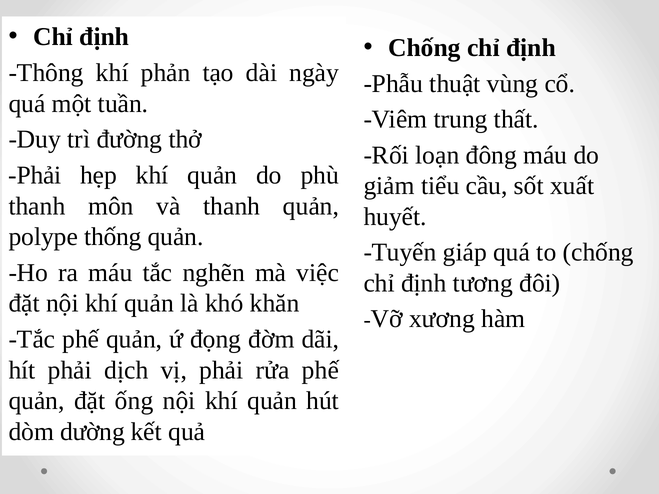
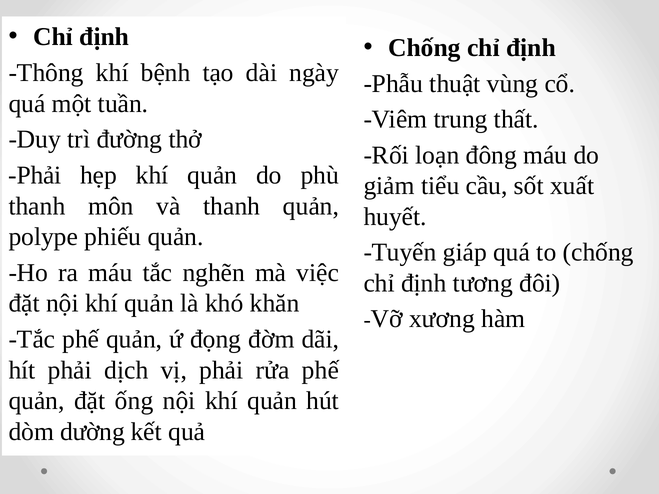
phản: phản -> bệnh (166, 73)
thống: thống -> phiếu (113, 237)
